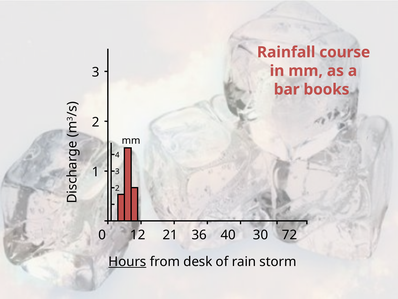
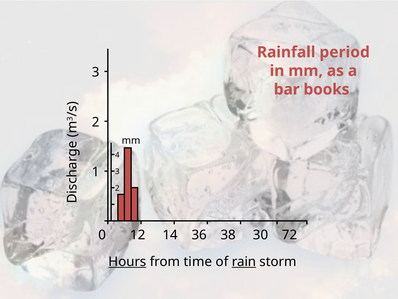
course: course -> period (345, 52)
21: 21 -> 14 (170, 235)
40: 40 -> 38 (228, 235)
desk: desk -> time (198, 261)
rain underline: none -> present (244, 261)
